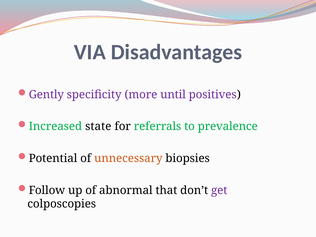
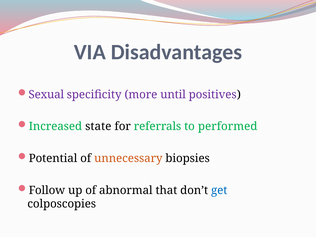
Gently: Gently -> Sexual (46, 95)
prevalence: prevalence -> performed (228, 126)
get colour: purple -> blue (219, 190)
